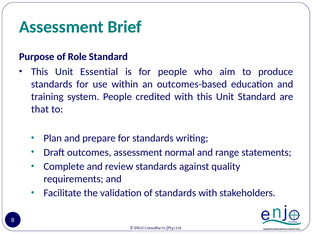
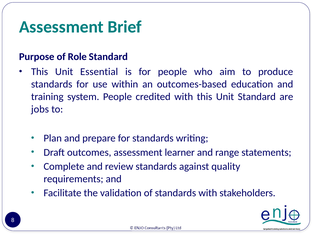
that: that -> jobs (40, 109)
normal: normal -> learner (180, 152)
